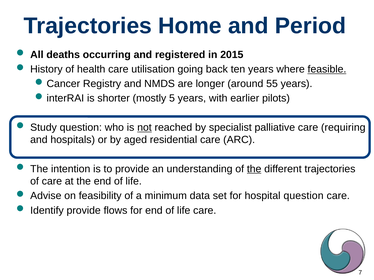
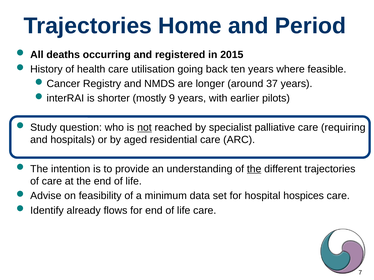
feasible underline: present -> none (327, 69)
55: 55 -> 37 (272, 84)
5: 5 -> 9 (172, 98)
hospital question: question -> hospices (304, 196)
Identify provide: provide -> already (84, 211)
